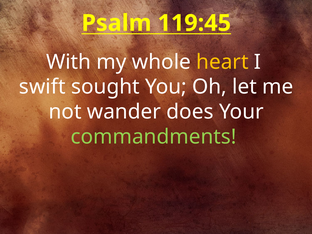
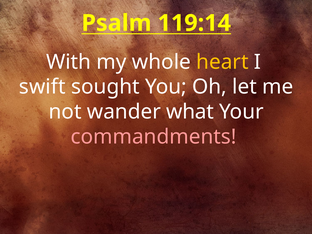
119:45: 119:45 -> 119:14 (194, 23)
does: does -> what (190, 112)
commandments colour: light green -> pink (154, 137)
